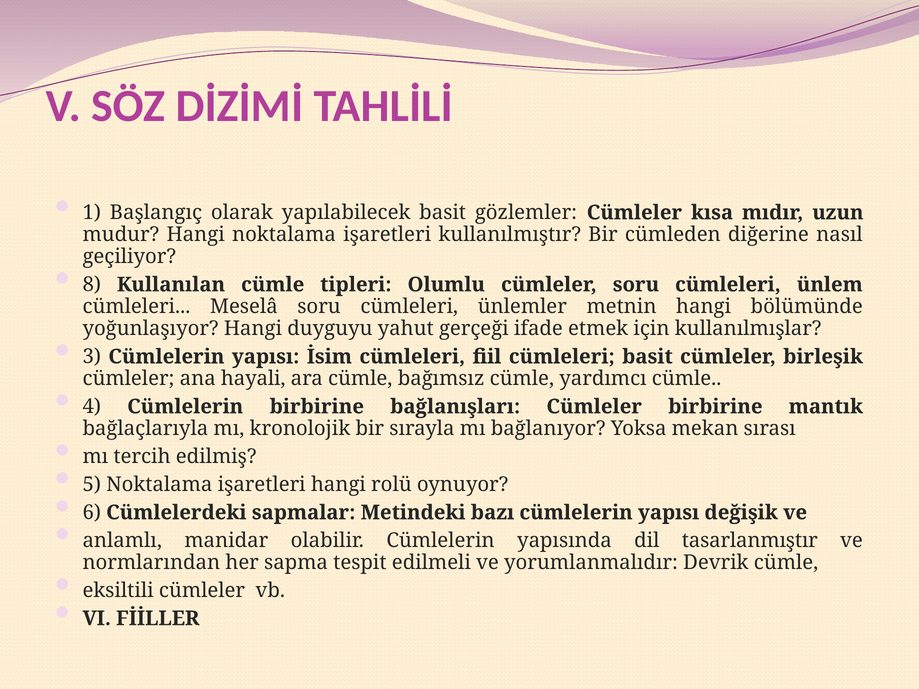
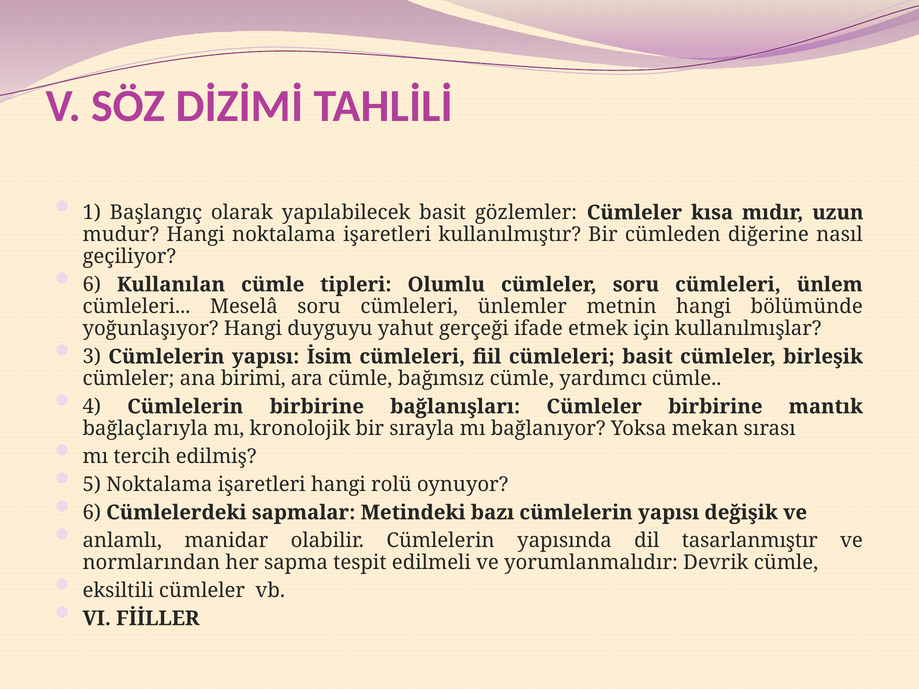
8: 8 -> 6 (92, 285)
hayali: hayali -> birimi (253, 379)
